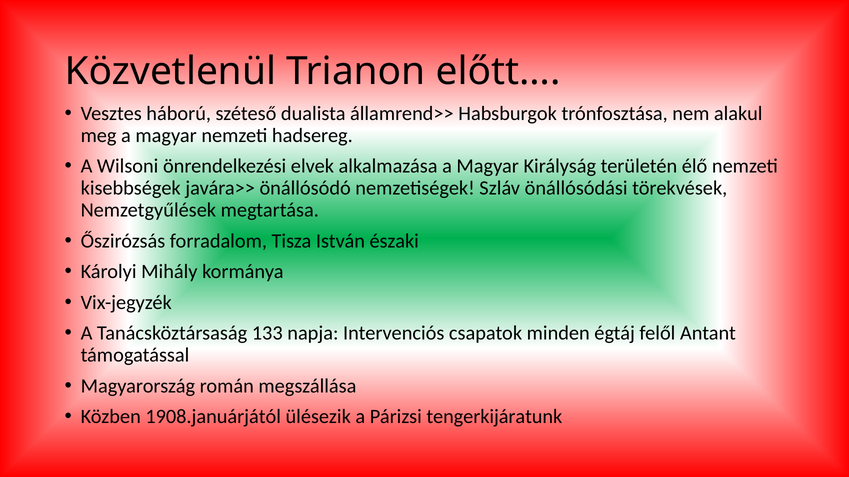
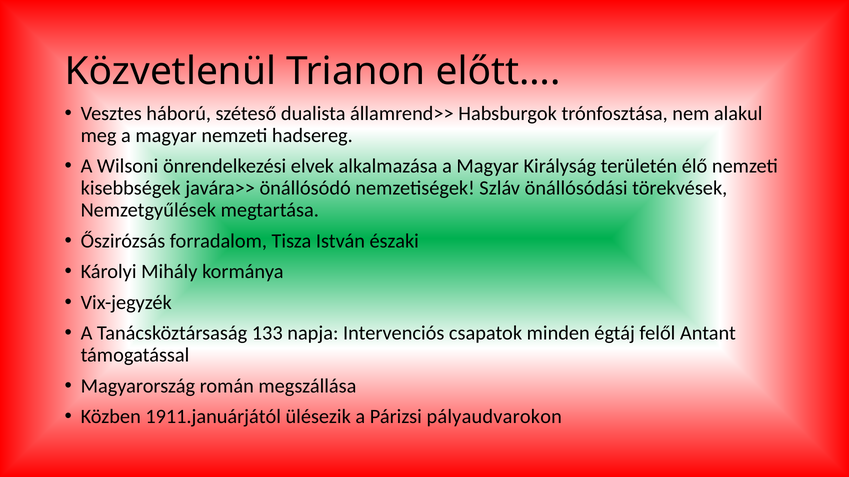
1908.januárjától: 1908.januárjától -> 1911.januárjától (213, 417)
tengerkijáratunk: tengerkijáratunk -> pályaudvarokon (494, 417)
